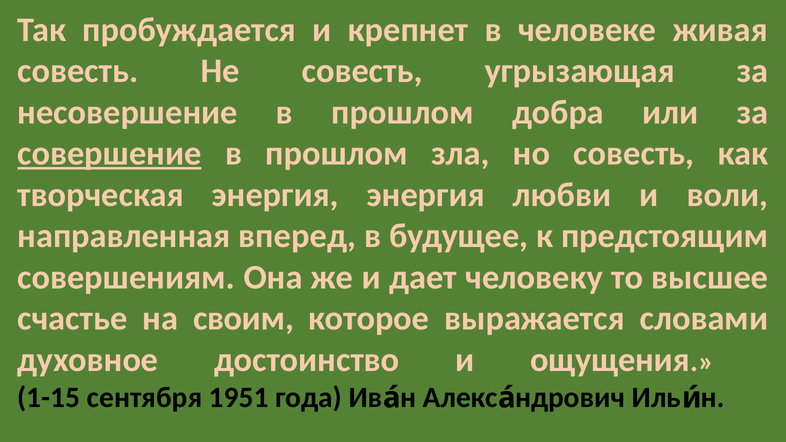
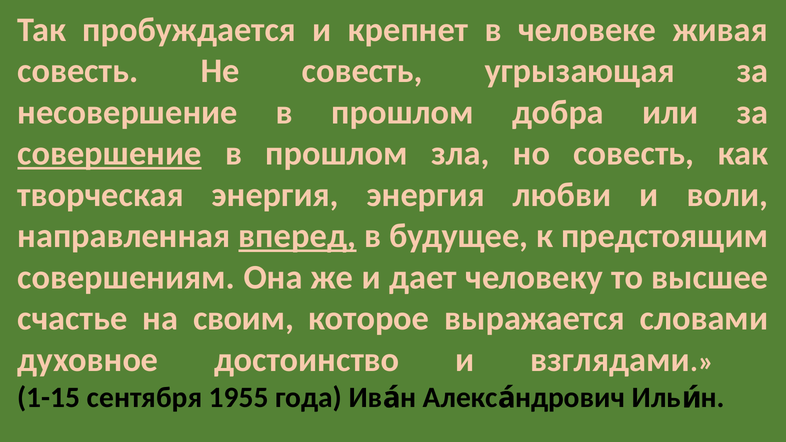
вперед underline: none -> present (297, 236)
ощущения: ощущения -> взглядами (610, 360)
1951: 1951 -> 1955 (239, 398)
